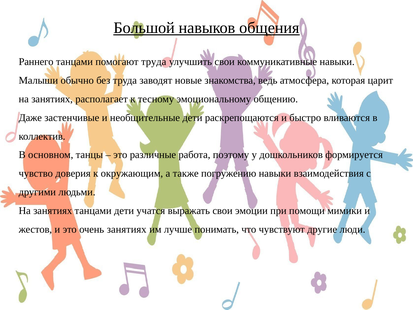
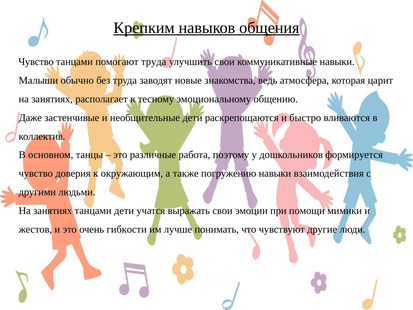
Большой: Большой -> Крепким (144, 28)
Раннего: Раннего -> Чувство (36, 62)
очень занятиях: занятиях -> гибкости (127, 229)
